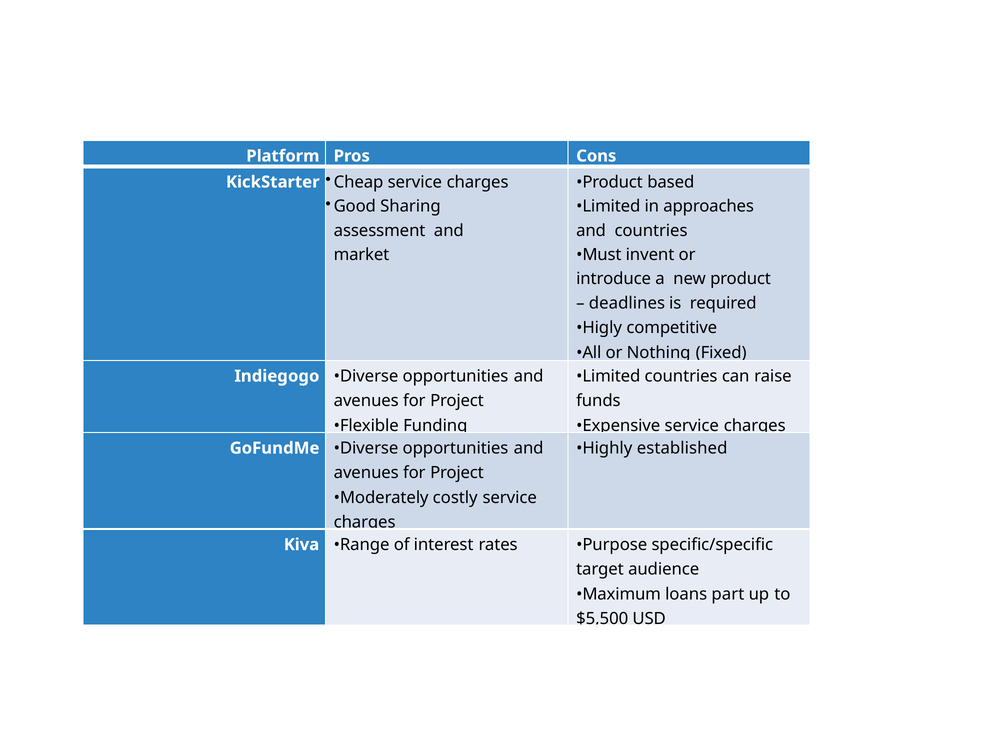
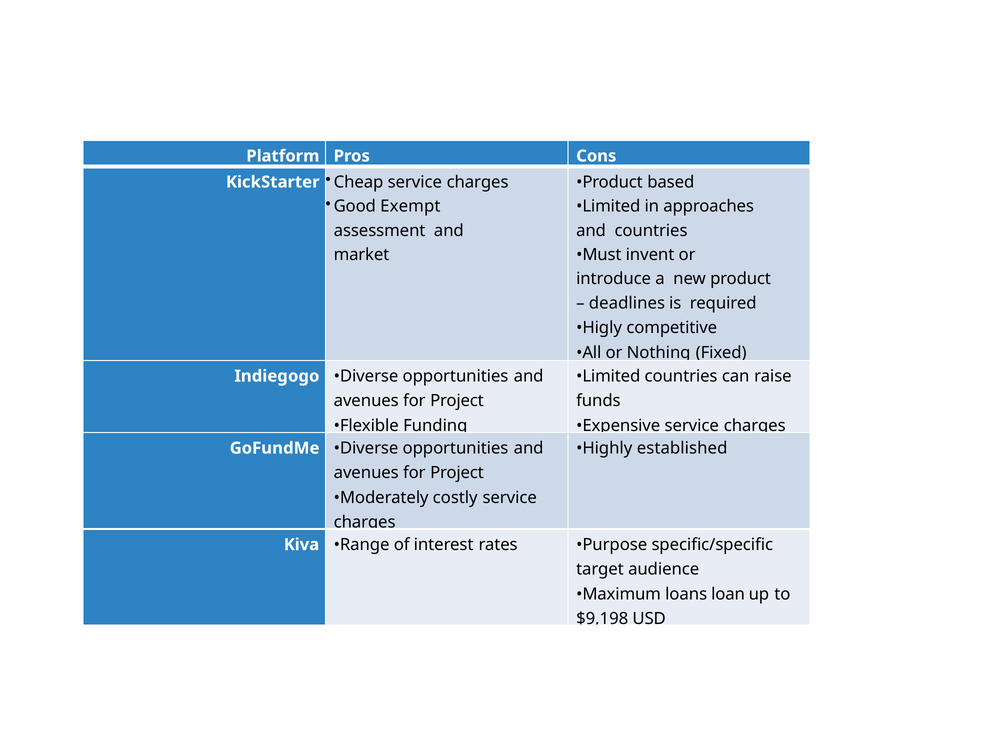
Sharing: Sharing -> Exempt (410, 206)
part: part -> loan (728, 594)
$5,500: $5,500 -> $9,198 (602, 619)
